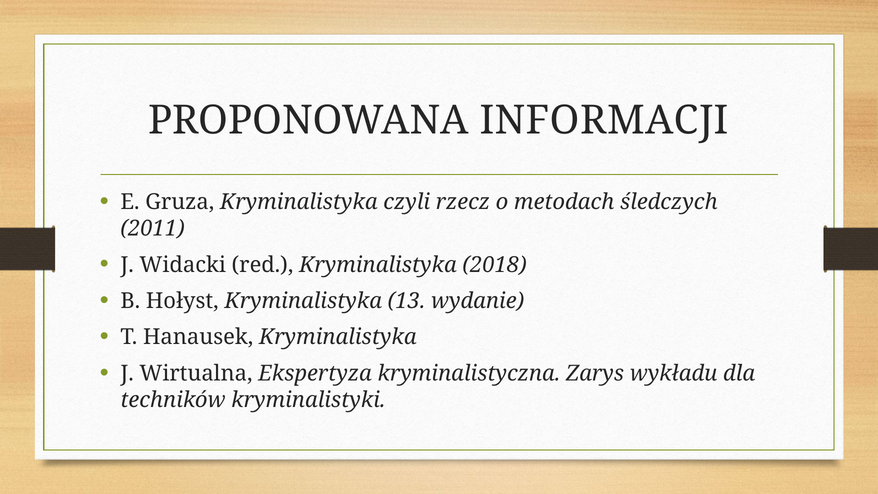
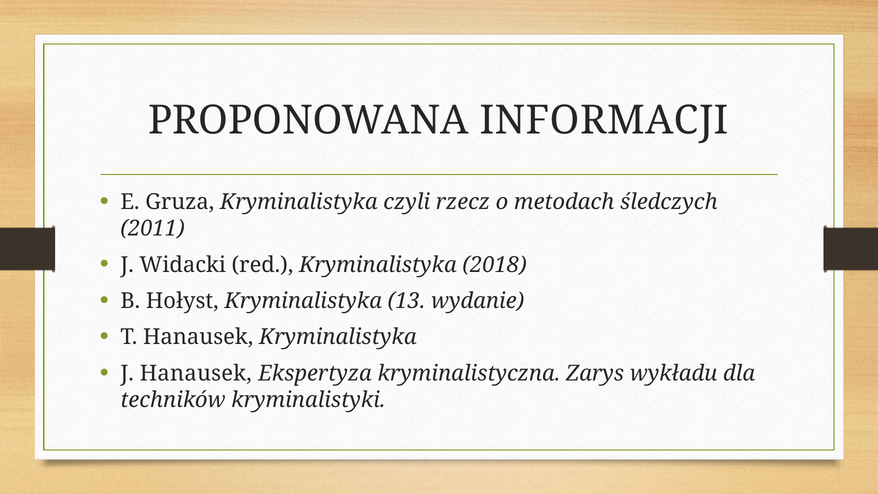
J Wirtualna: Wirtualna -> Hanausek (196, 373)
